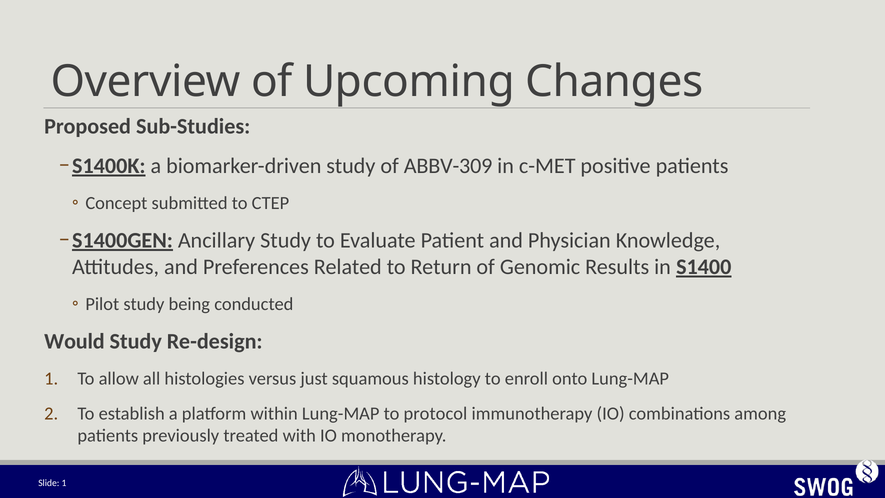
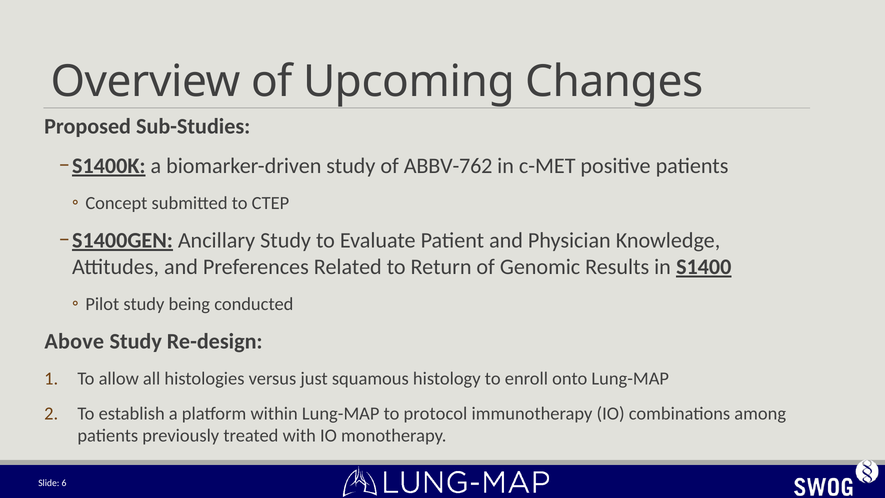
ABBV-309: ABBV-309 -> ABBV-762 (448, 166)
Would: Would -> Above (74, 342)
Slide 1: 1 -> 6 (64, 483)
